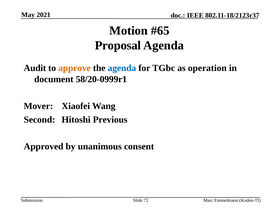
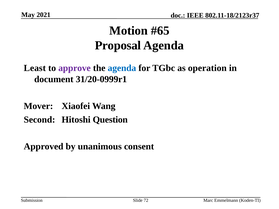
Audit: Audit -> Least (35, 68)
approve colour: orange -> purple (75, 68)
58/20-0999r1: 58/20-0999r1 -> 31/20-0999r1 (101, 79)
Previous: Previous -> Question (110, 120)
